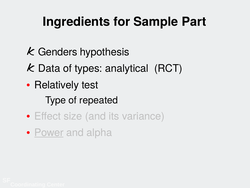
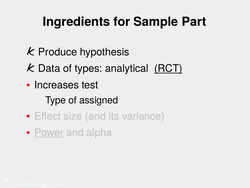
Genders: Genders -> Produce (58, 52)
RCT underline: none -> present (168, 68)
Relatively: Relatively -> Increases (57, 85)
repeated: repeated -> assigned (99, 100)
